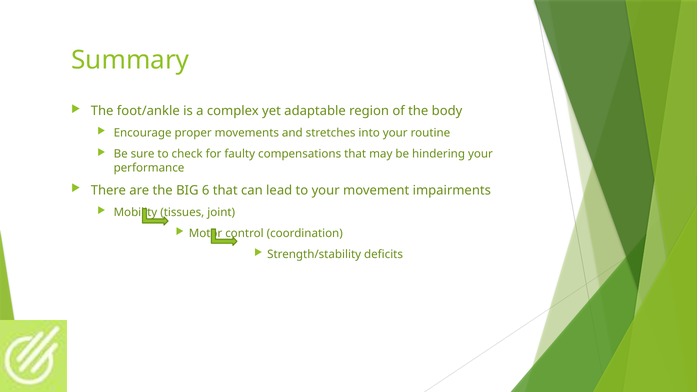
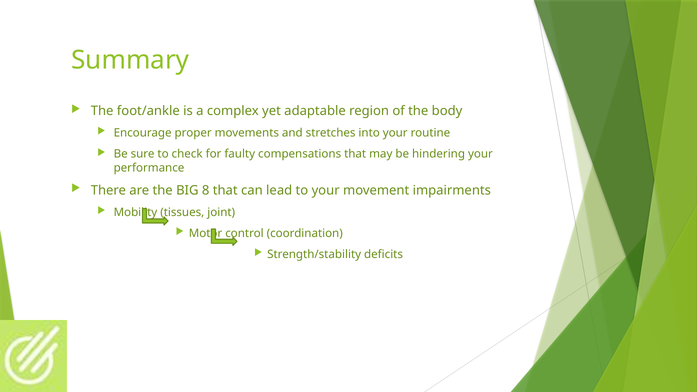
6: 6 -> 8 (206, 190)
